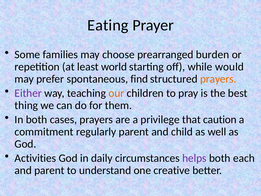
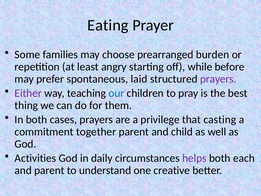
world: world -> angry (114, 67)
would: would -> before (230, 67)
find: find -> laid (139, 79)
prayers colour: orange -> purple (218, 79)
our colour: orange -> blue (116, 93)
caution: caution -> casting (220, 119)
regularly: regularly -> together (96, 132)
